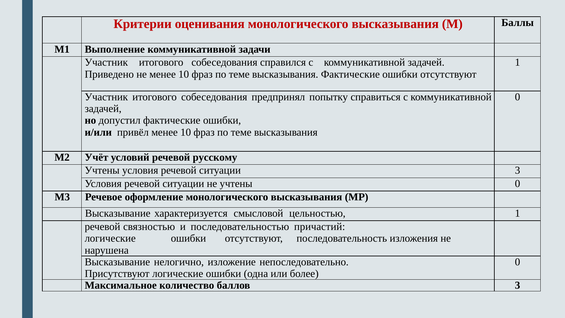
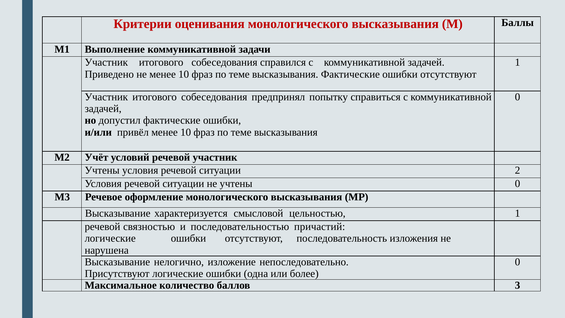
речевой русскому: русскому -> участник (215, 157)
ситуации 3: 3 -> 2 (518, 170)
